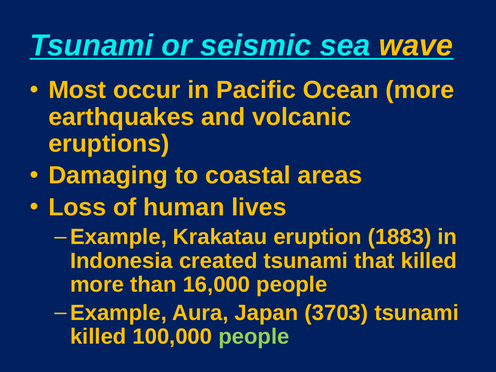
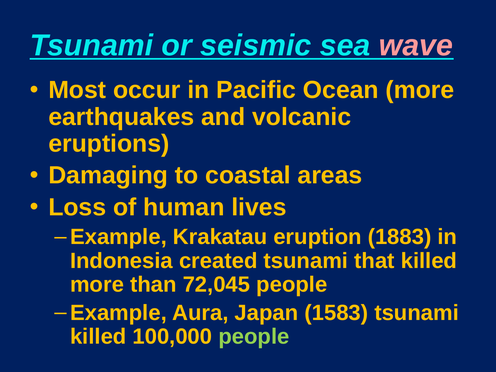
wave colour: yellow -> pink (416, 45)
16,000: 16,000 -> 72,045 (216, 285)
3703: 3703 -> 1583 (336, 313)
